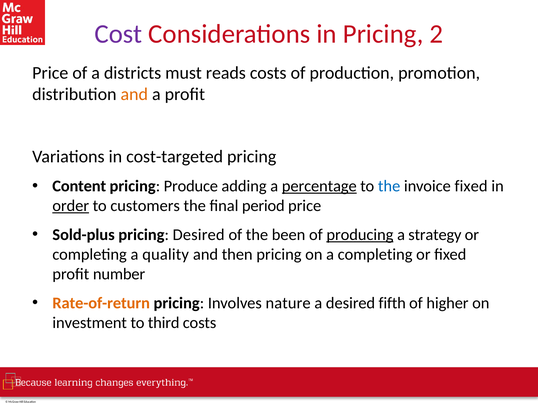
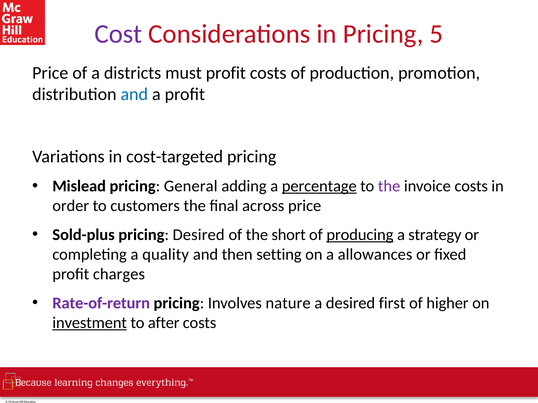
2: 2 -> 5 (436, 34)
must reads: reads -> profit (226, 73)
and colour: orange -> blue (134, 94)
Content: Content -> Mislead (79, 186)
Produce: Produce -> General (191, 186)
the colour: blue -> purple (389, 186)
invoice fixed: fixed -> costs (471, 186)
order underline: present -> none (71, 206)
period: period -> across (263, 206)
been: been -> short (289, 235)
then pricing: pricing -> setting (279, 255)
a completing: completing -> allowances (375, 255)
number: number -> charges (119, 275)
Rate-of-return colour: orange -> purple (101, 304)
fifth: fifth -> first (392, 304)
investment underline: none -> present (90, 323)
third: third -> after (164, 323)
